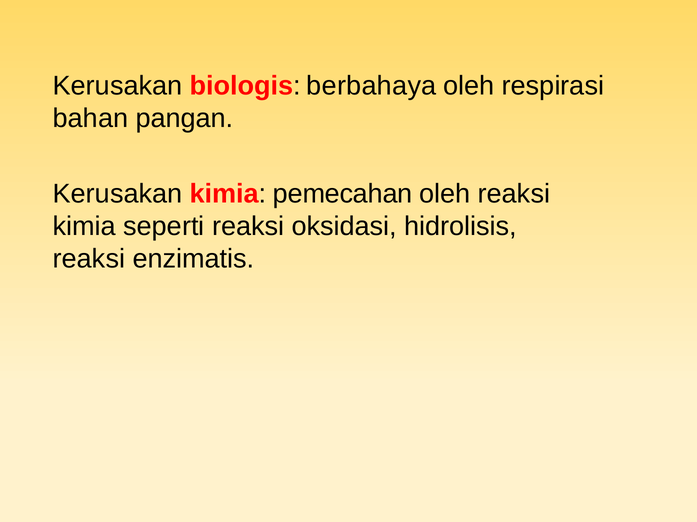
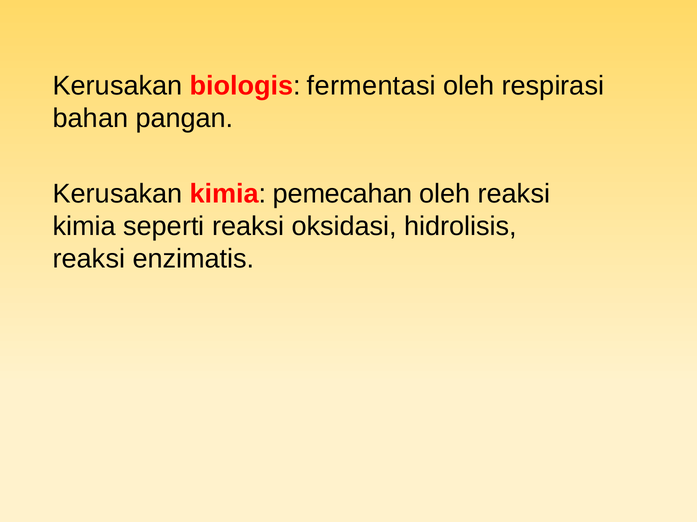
berbahaya: berbahaya -> fermentasi (371, 86)
